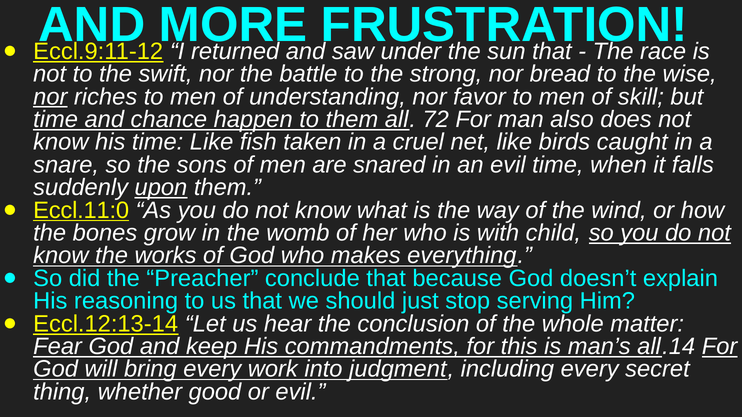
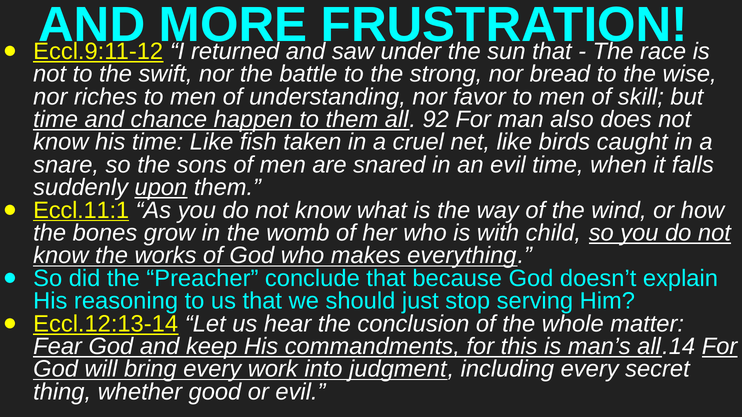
nor underline: present -> none (50, 97)
72: 72 -> 92 (436, 120)
Eccl.11:0: Eccl.11:0 -> Eccl.11:1 (81, 210)
